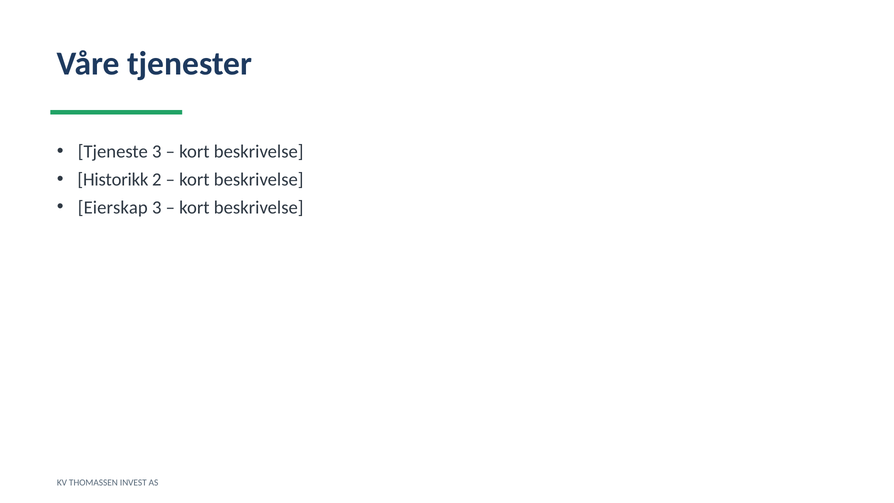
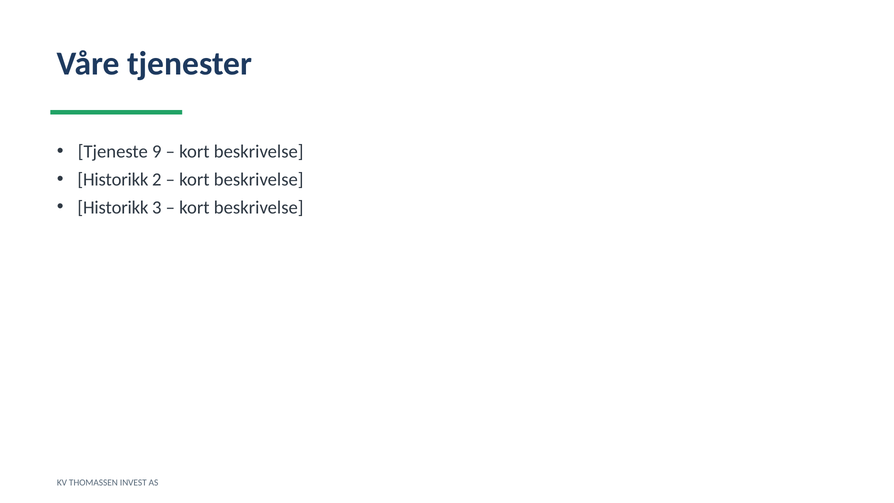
Tjeneste 3: 3 -> 9 (157, 151)
Eierskap: Eierskap -> Historikk (113, 207)
